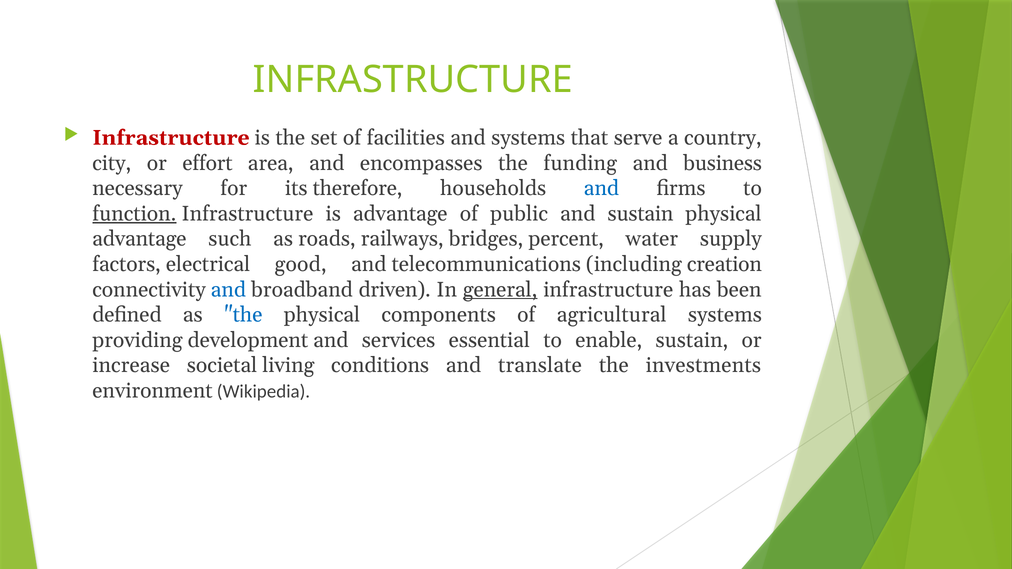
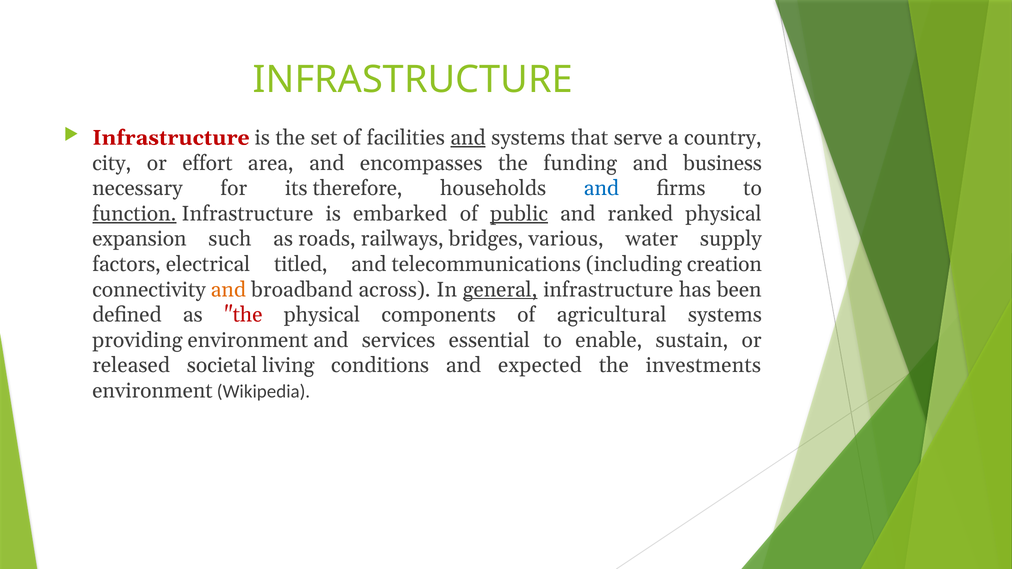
and underline: none -> present (468, 138)
is advantage: advantage -> embarked (400, 214)
public underline: none -> present (519, 214)
and sustain: sustain -> ranked (640, 214)
advantage: advantage -> expansion (139, 239)
percent: percent -> various (566, 239)
good: good -> titled (301, 264)
and colour: blue -> orange (228, 290)
driven: driven -> across (395, 290)
the colour: blue -> red (243, 315)
providing development: development -> environment (248, 340)
increase: increase -> released (131, 366)
translate: translate -> expected (540, 366)
